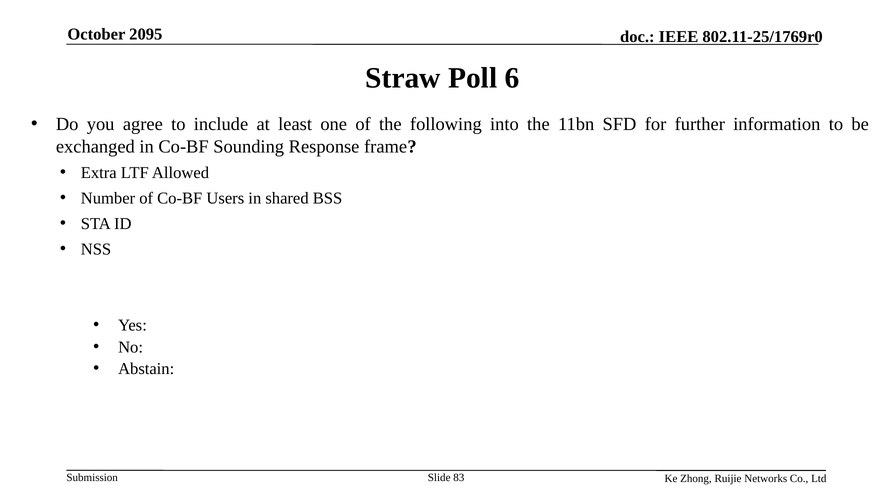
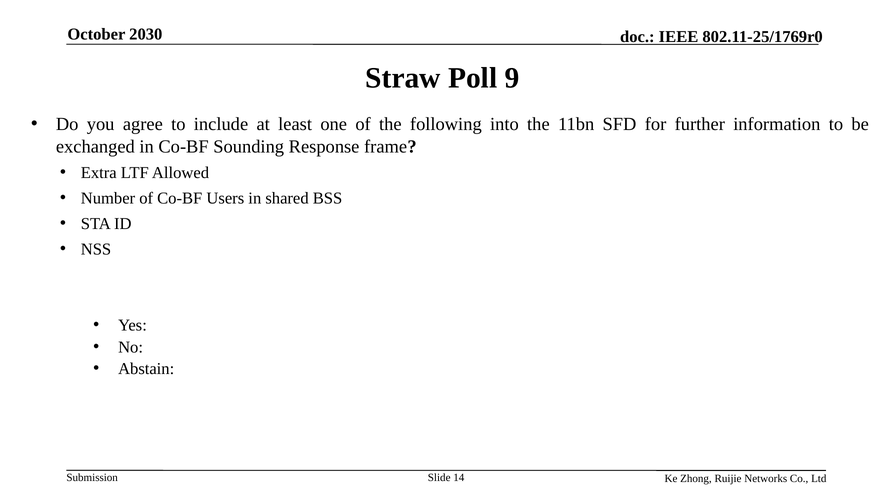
2095: 2095 -> 2030 (146, 35)
6: 6 -> 9 (512, 78)
83: 83 -> 14 (459, 477)
